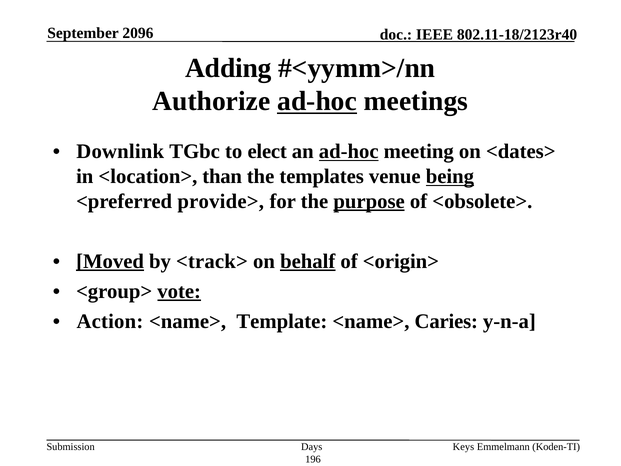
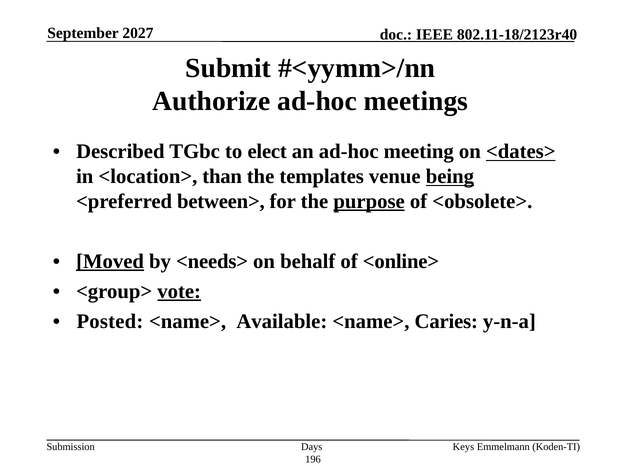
2096: 2096 -> 2027 (138, 33)
Adding: Adding -> Submit (228, 68)
ad-hoc underline: present -> none (317, 101)
Downlink: Downlink -> Described (120, 152)
ad-hoc underline: present -> none (349, 152)
<dates> underline: none -> present (521, 152)
provide>: provide> -> between> (221, 201)
<track>: <track> -> <needs> (212, 261)
behalf underline: present -> none (308, 261)
<origin>: <origin> -> <online> (401, 261)
Action: Action -> Posted (110, 321)
Template: Template -> Available (282, 321)
